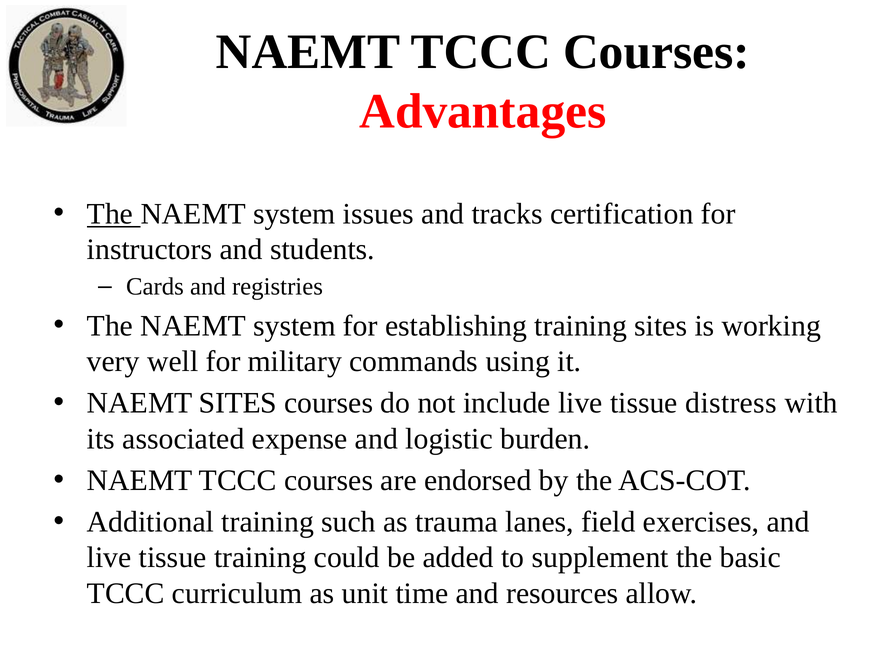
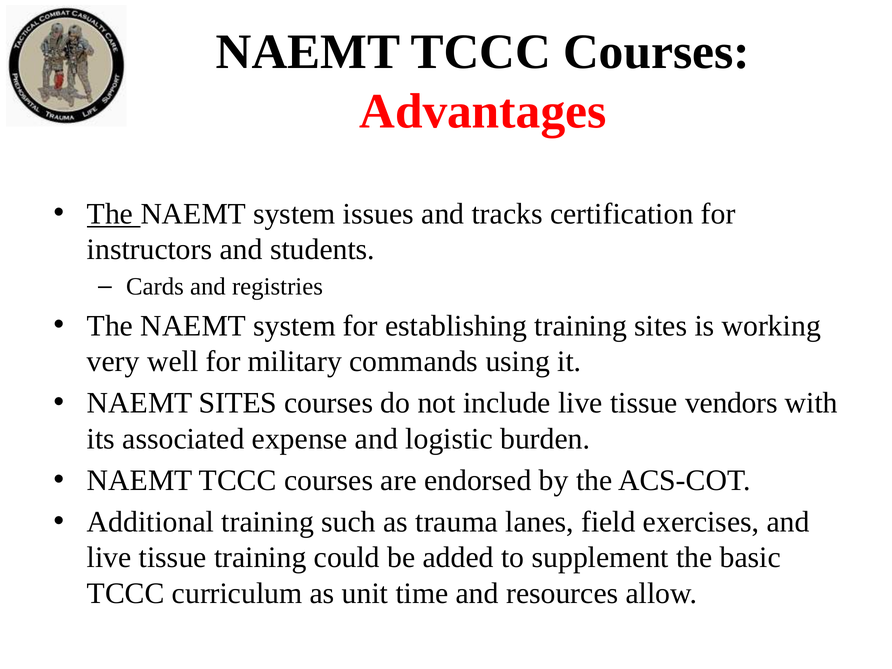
distress: distress -> vendors (731, 403)
